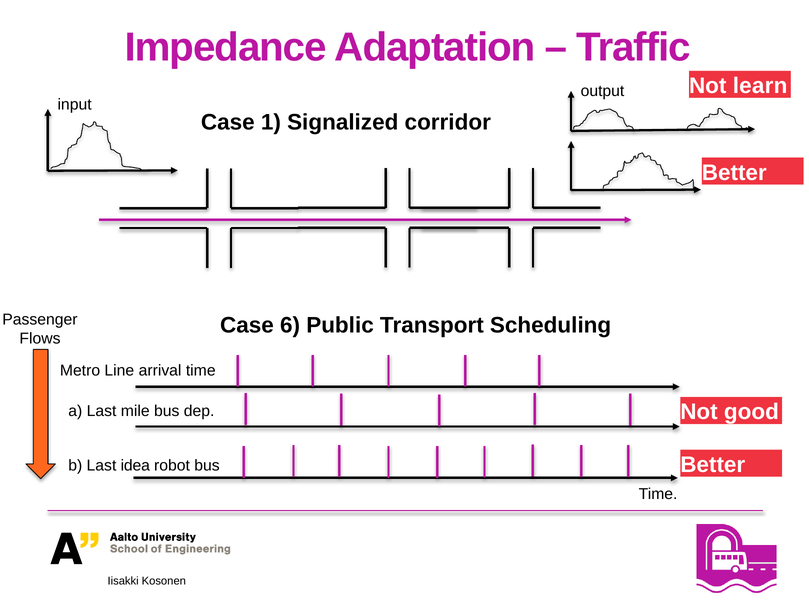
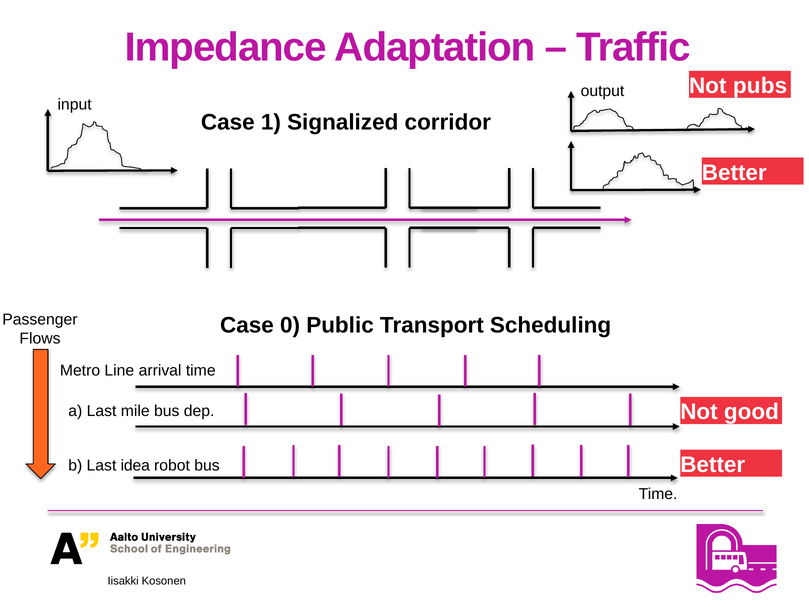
learn: learn -> pubs (760, 86)
6: 6 -> 0 (290, 325)
